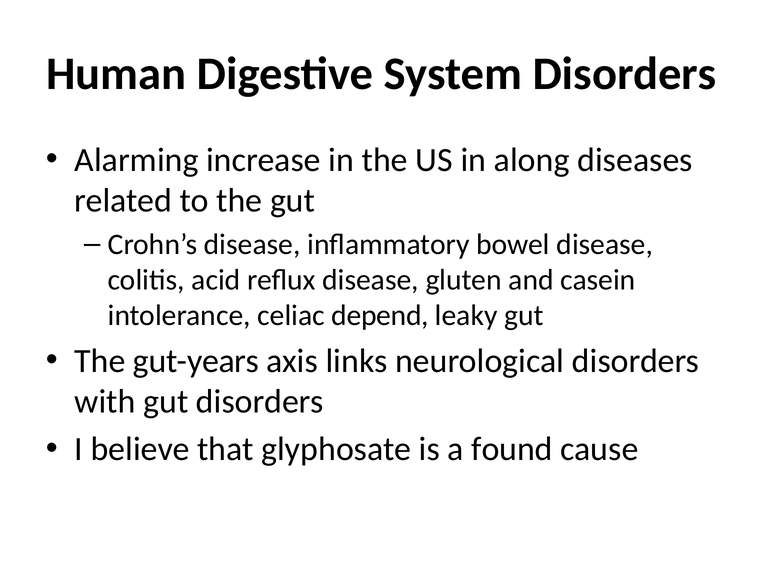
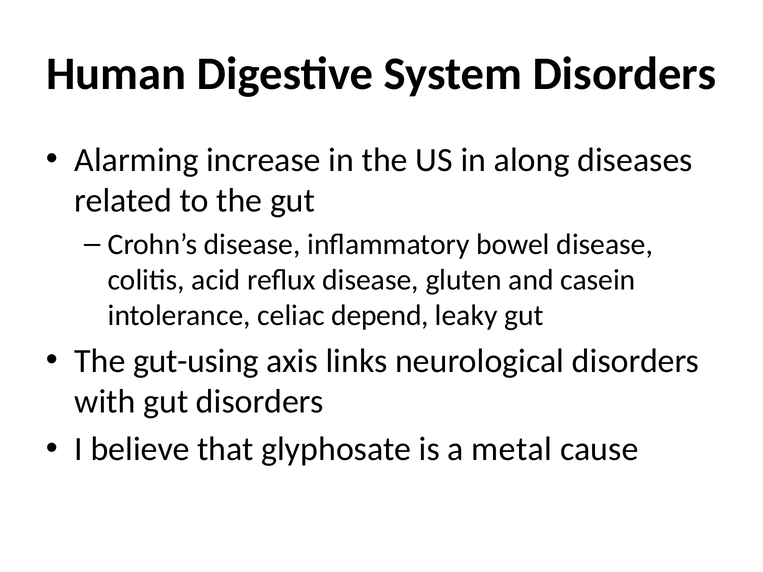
gut-years: gut-years -> gut-using (196, 361)
found: found -> metal (512, 449)
